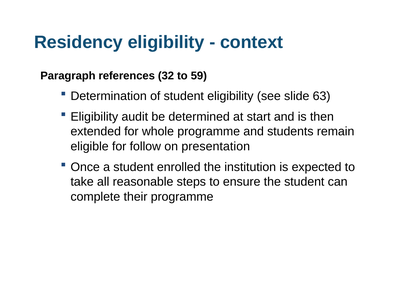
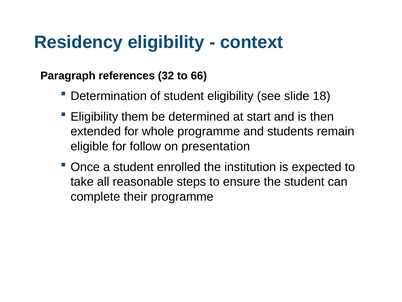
59: 59 -> 66 (199, 76)
63: 63 -> 18 (322, 96)
audit: audit -> them (135, 117)
